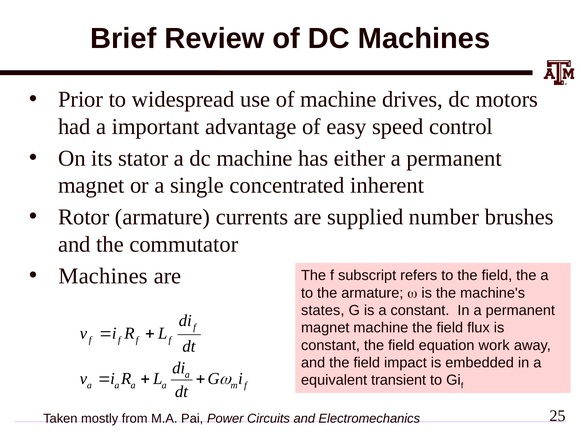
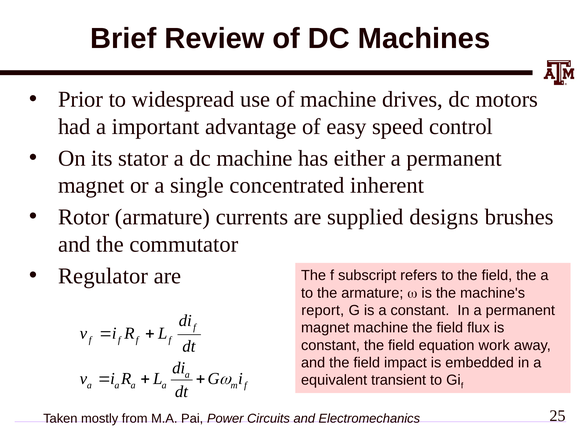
number: number -> designs (444, 217)
Machines: Machines -> Regulator (103, 276)
states: states -> report (323, 310)
